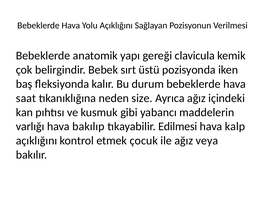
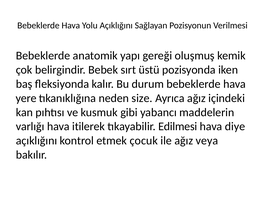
clavicula: clavicula -> oluşmuş (195, 56)
saat: saat -> yere (26, 98)
bakılıp: bakılıp -> itilerek (89, 126)
kalp: kalp -> diye (235, 126)
